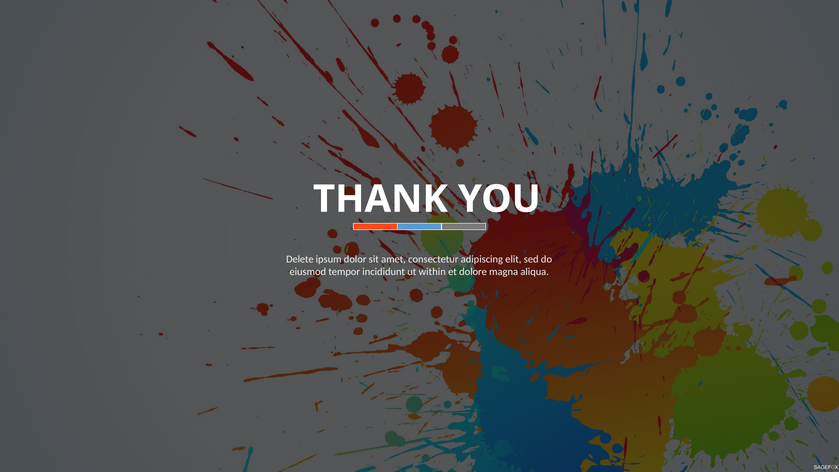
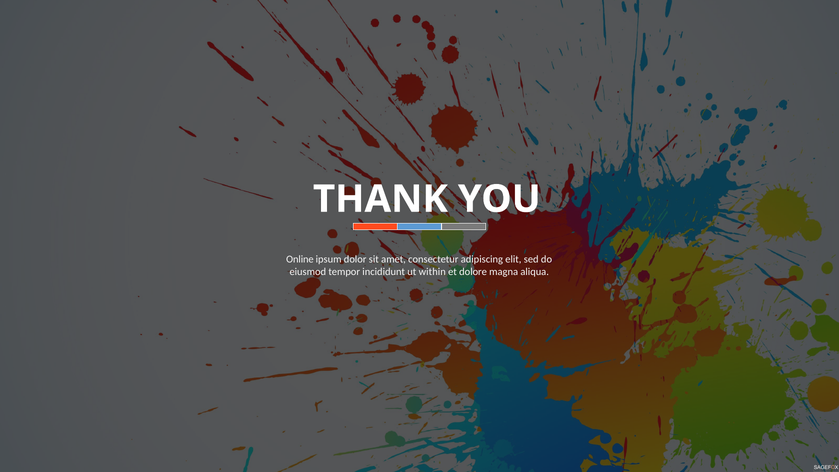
Delete: Delete -> Online (300, 259)
